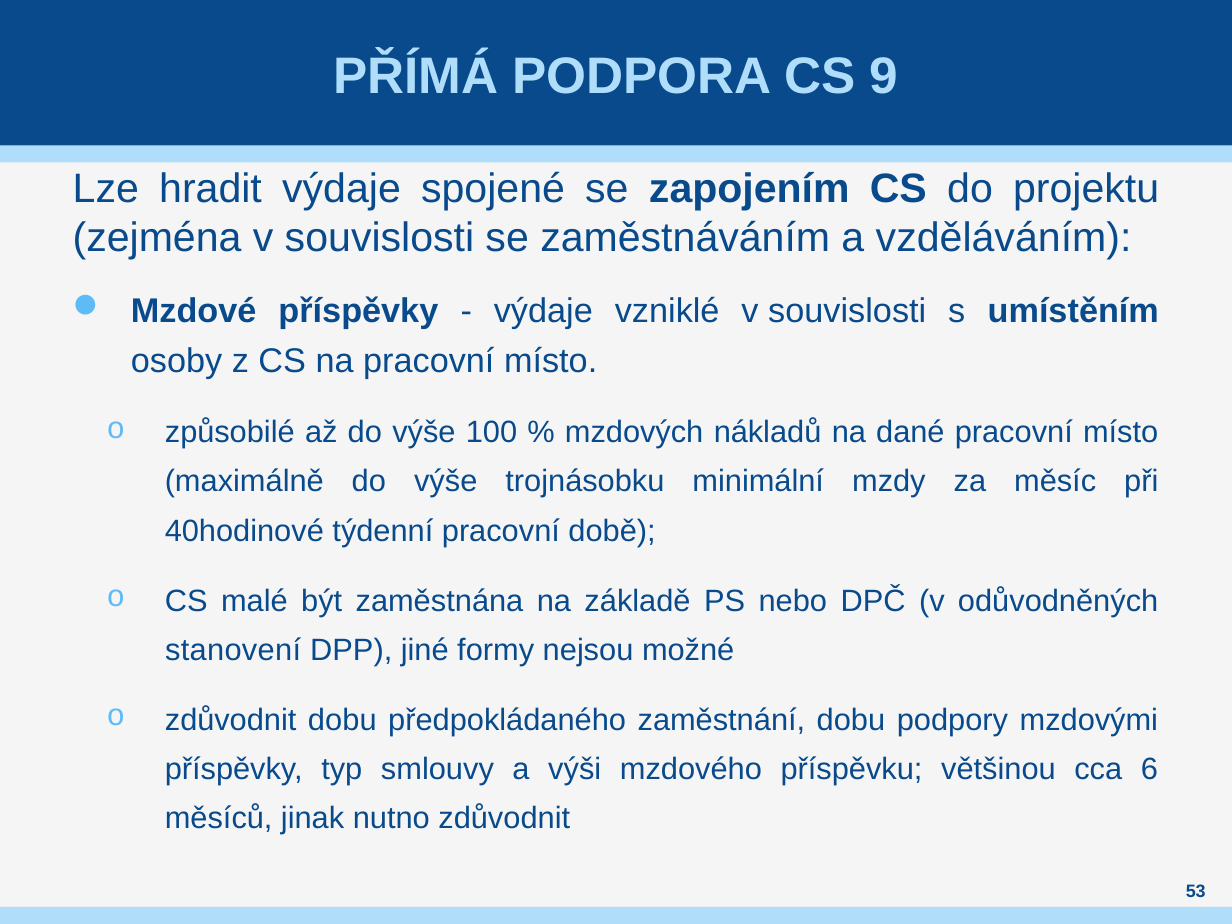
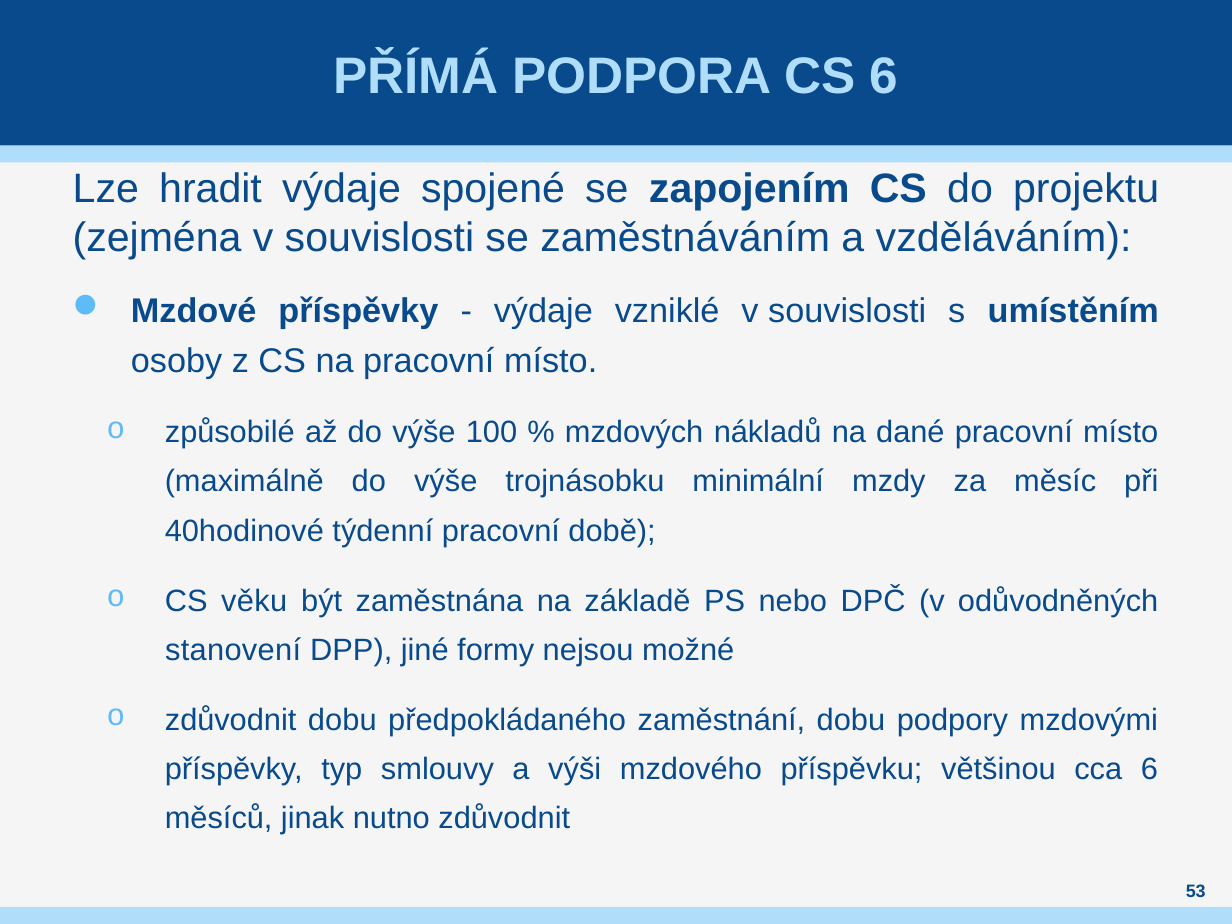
CS 9: 9 -> 6 (884, 76)
malé: malé -> věku (254, 601)
